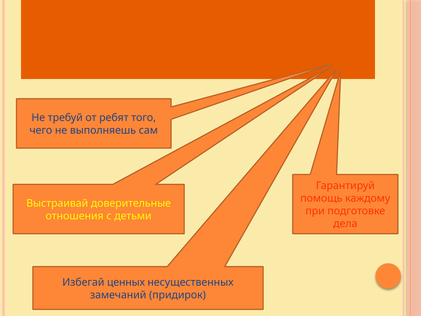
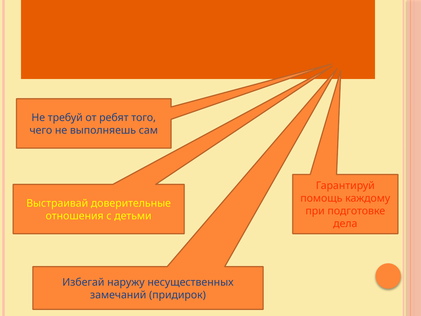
ценных: ценных -> наружу (126, 282)
